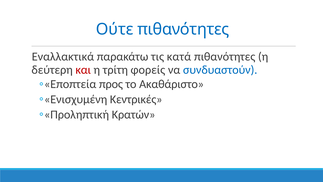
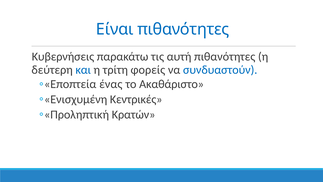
Ούτε: Ούτε -> Είναι (115, 29)
Εναλλακτικά: Εναλλακτικά -> Κυβερνήσεις (63, 57)
κατά: κατά -> αυτή (179, 57)
και colour: red -> blue (83, 70)
προς: προς -> ένας (111, 84)
